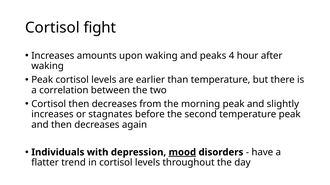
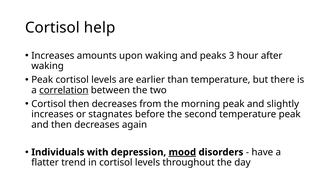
fight: fight -> help (100, 28)
4: 4 -> 3 (232, 56)
correlation underline: none -> present (64, 90)
